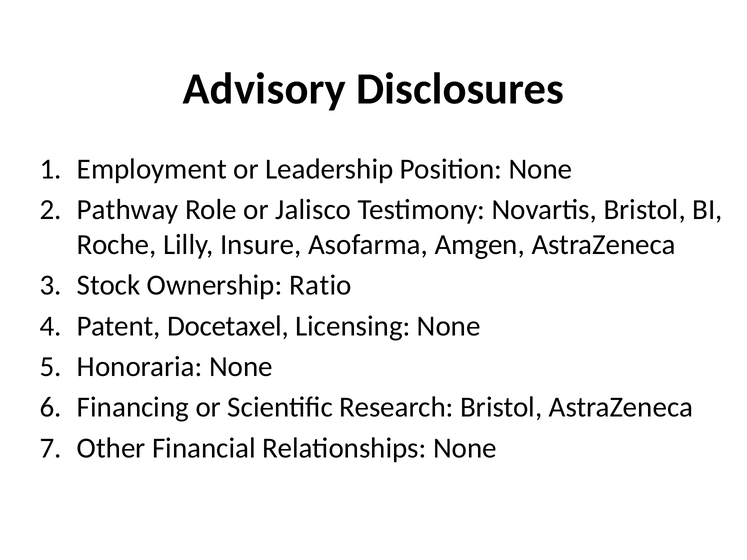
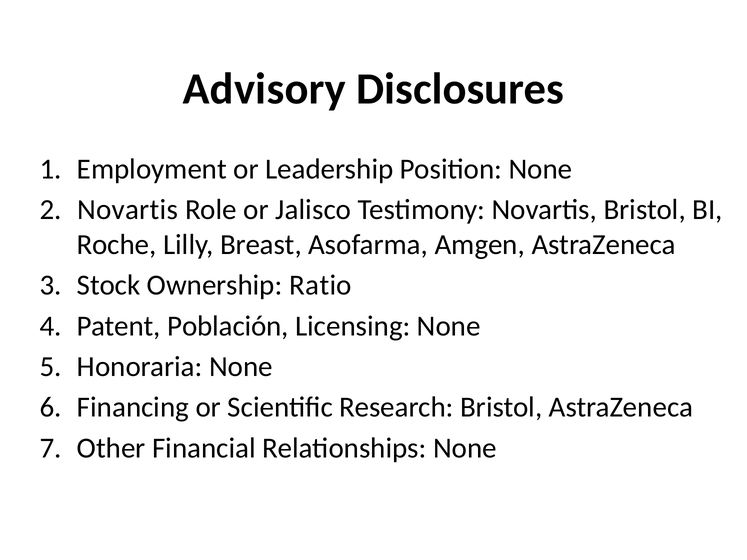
Pathway: Pathway -> Novartis (128, 210)
Insure: Insure -> Breast (261, 245)
Docetaxel: Docetaxel -> Población (228, 326)
